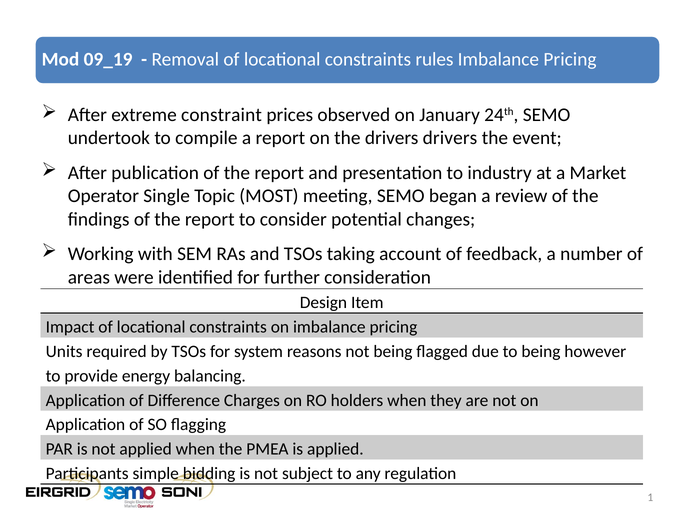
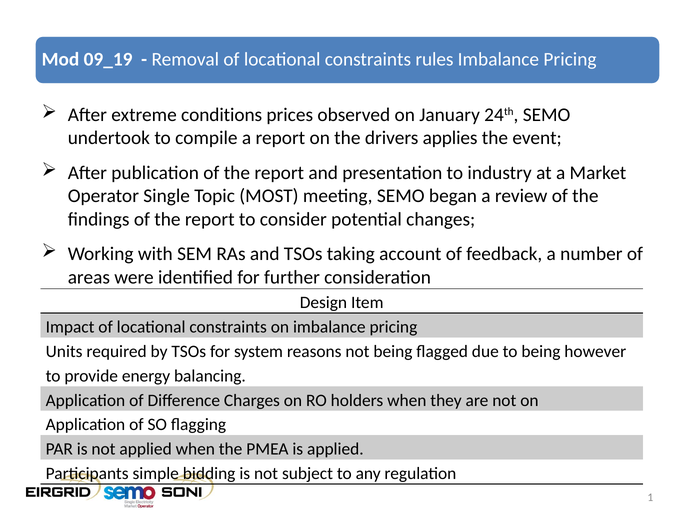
constraint: constraint -> conditions (222, 115)
drivers drivers: drivers -> applies (450, 138)
